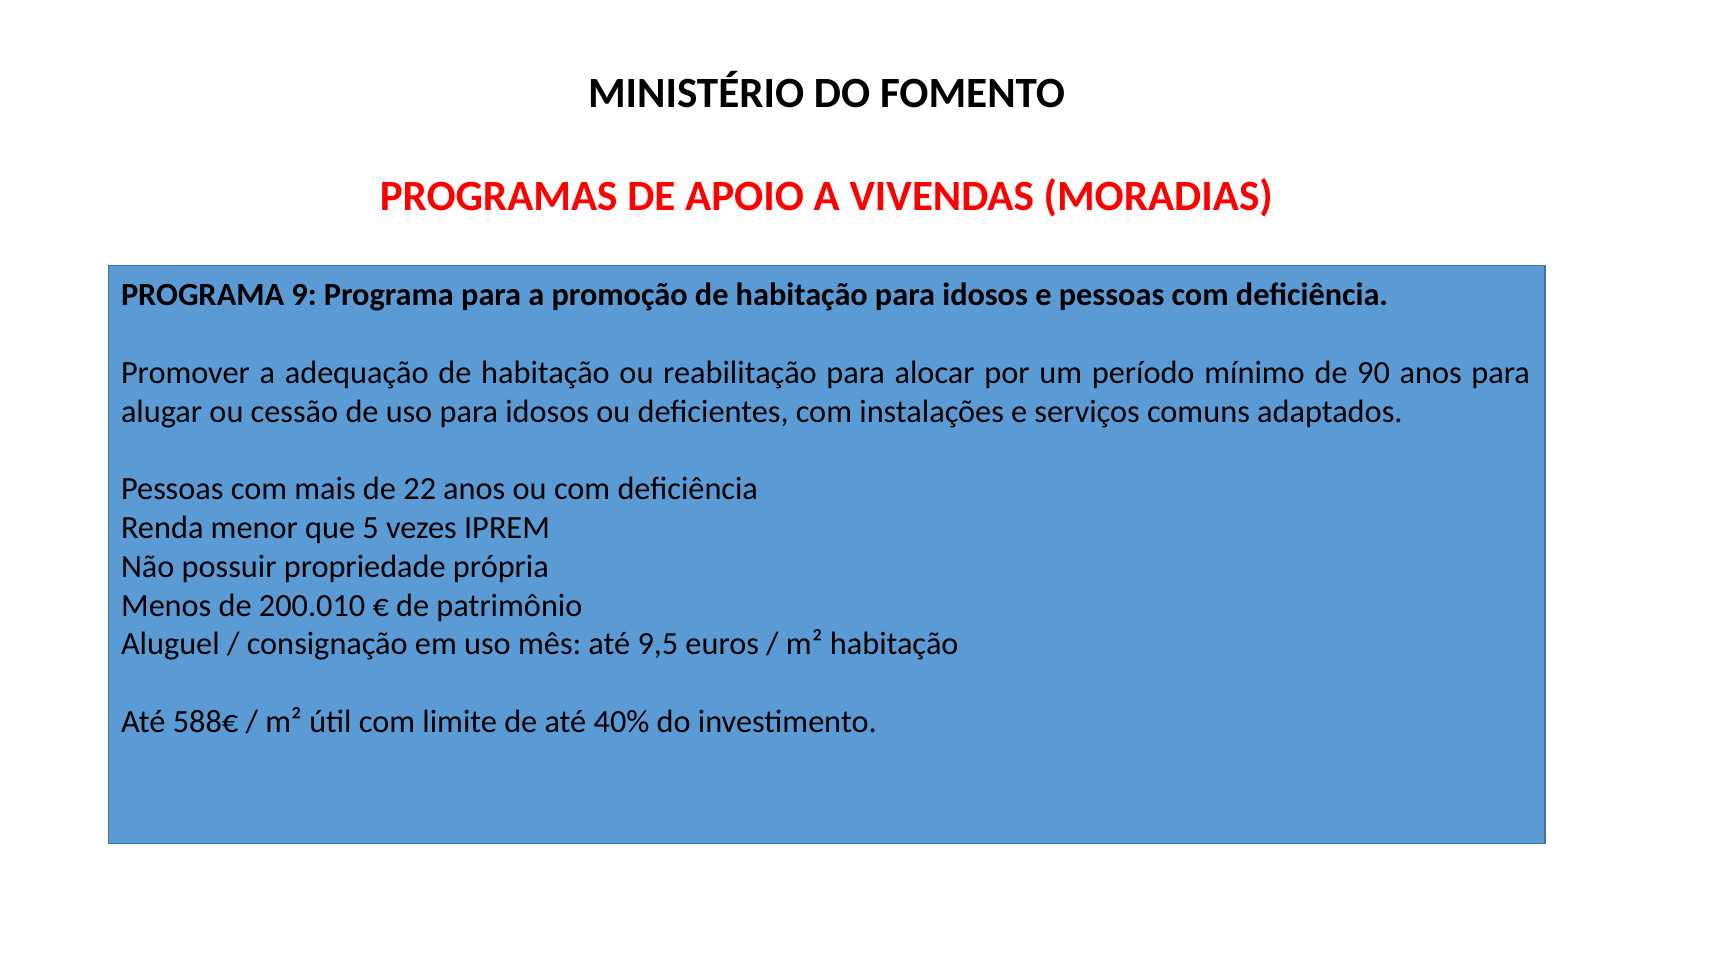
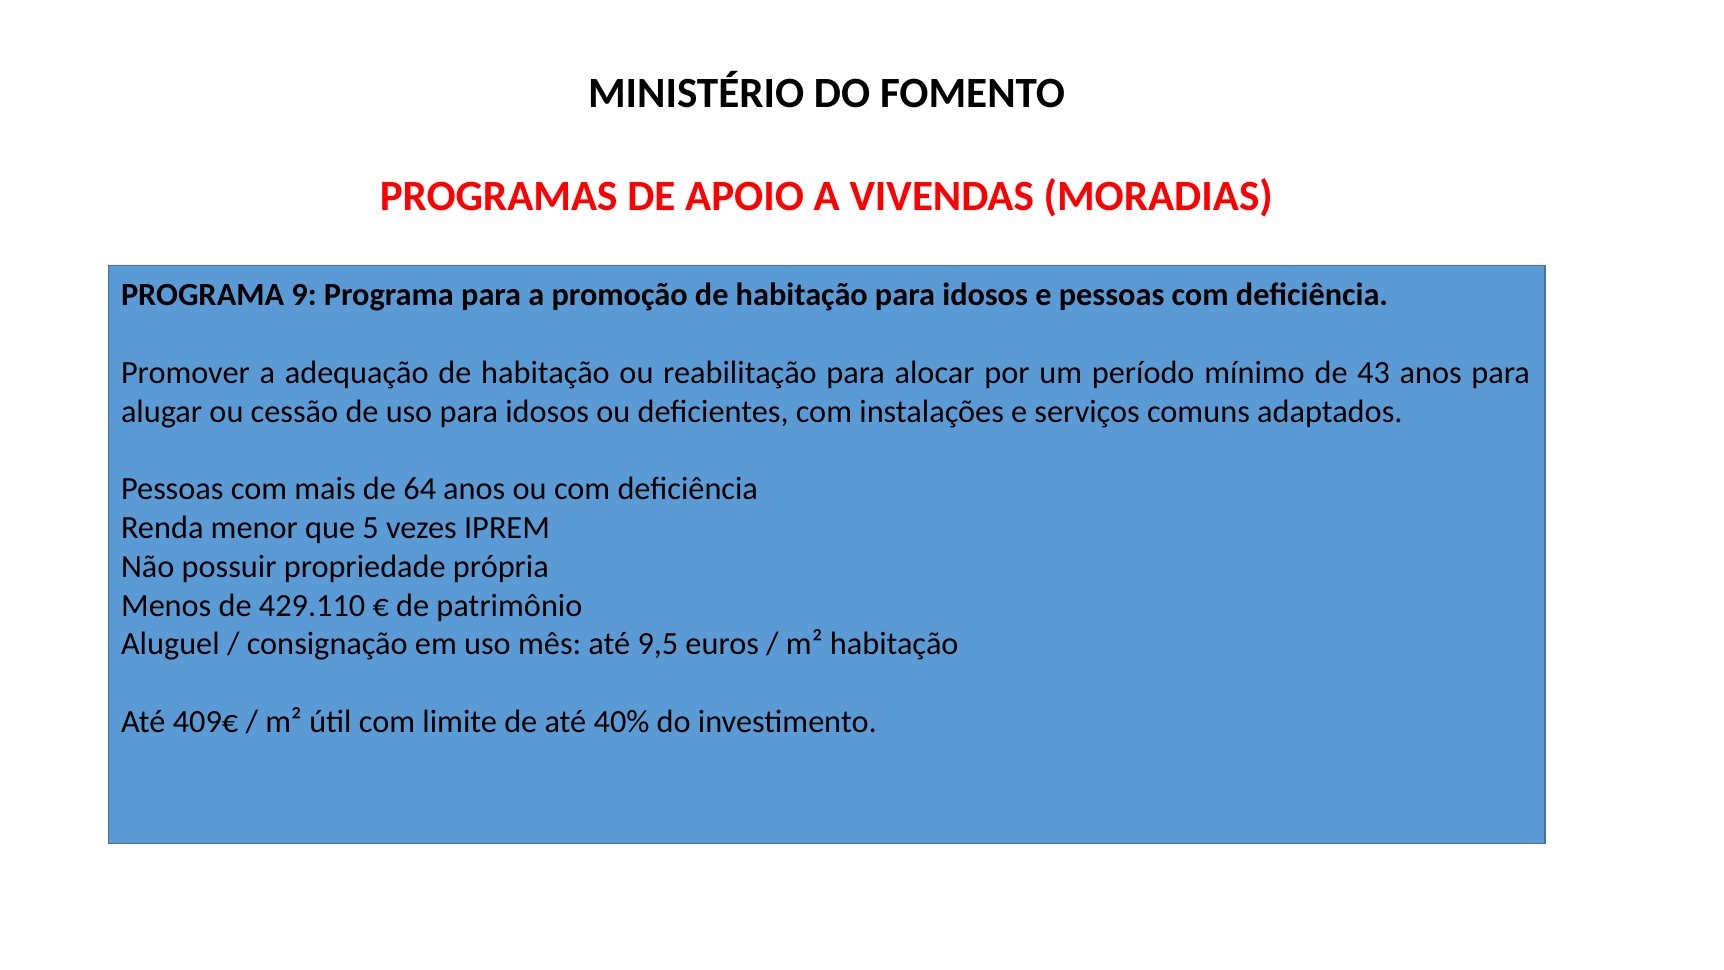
90: 90 -> 43 (1374, 373)
22: 22 -> 64 (420, 489)
200.010: 200.010 -> 429.110 (312, 605)
588€: 588€ -> 409€ (206, 722)
